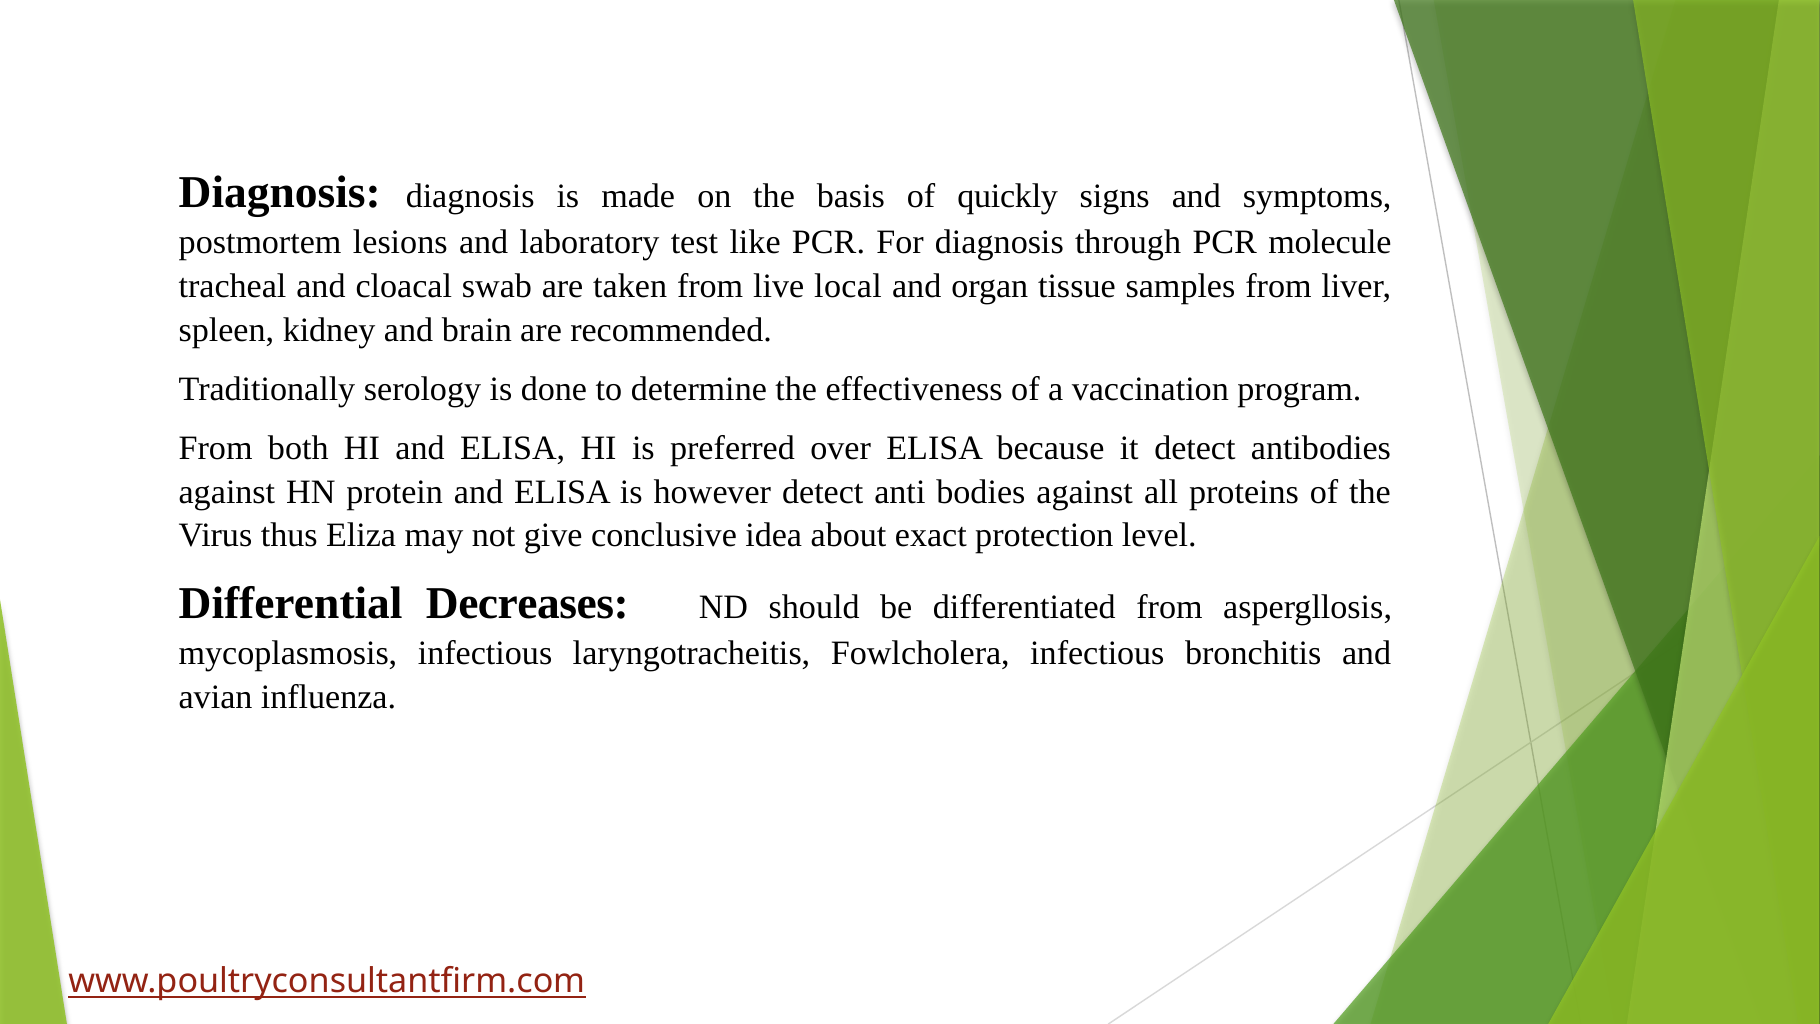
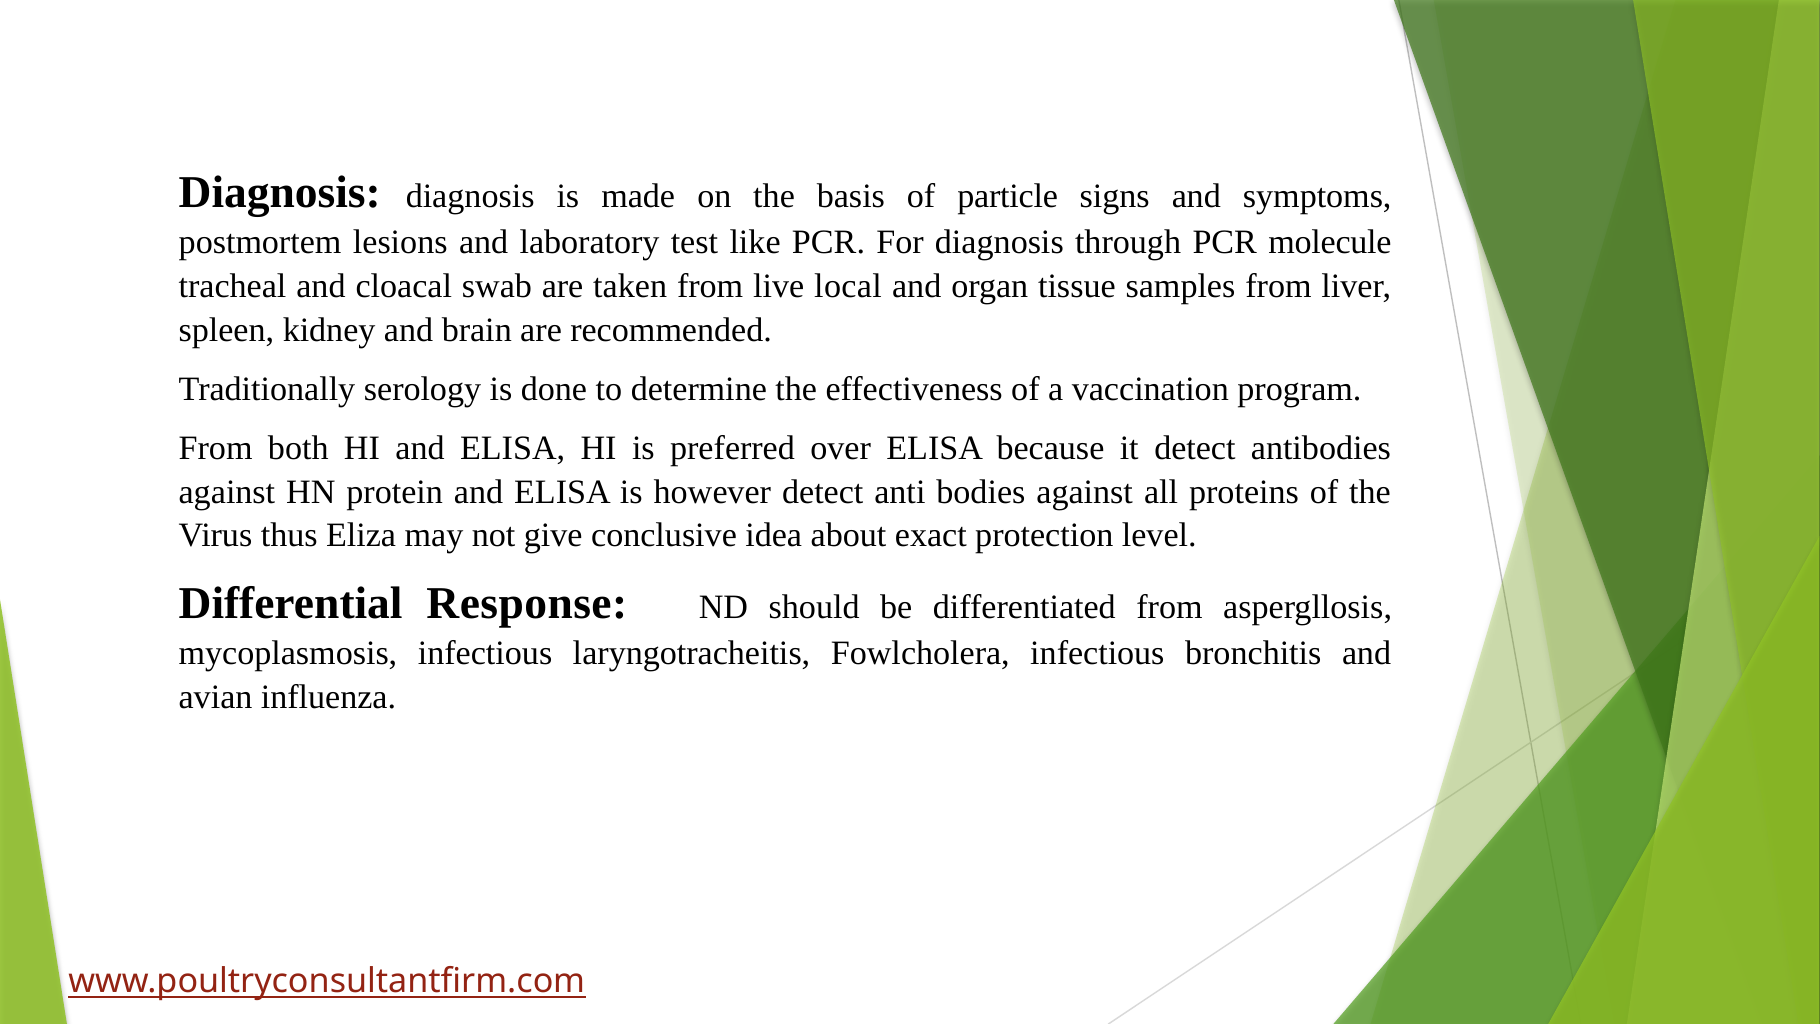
quickly: quickly -> particle (1008, 196)
Decreases: Decreases -> Response (527, 603)
